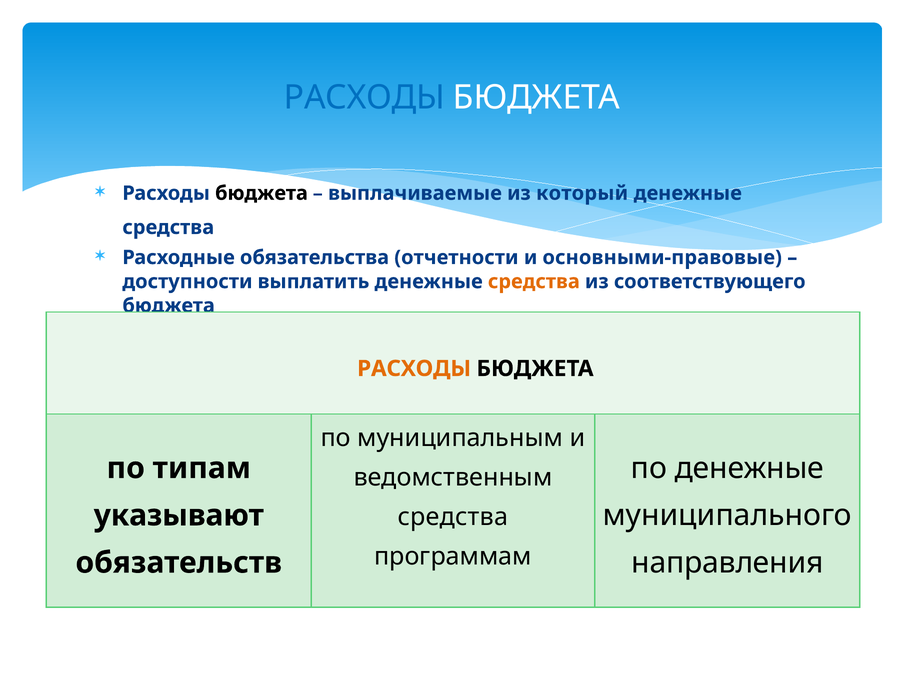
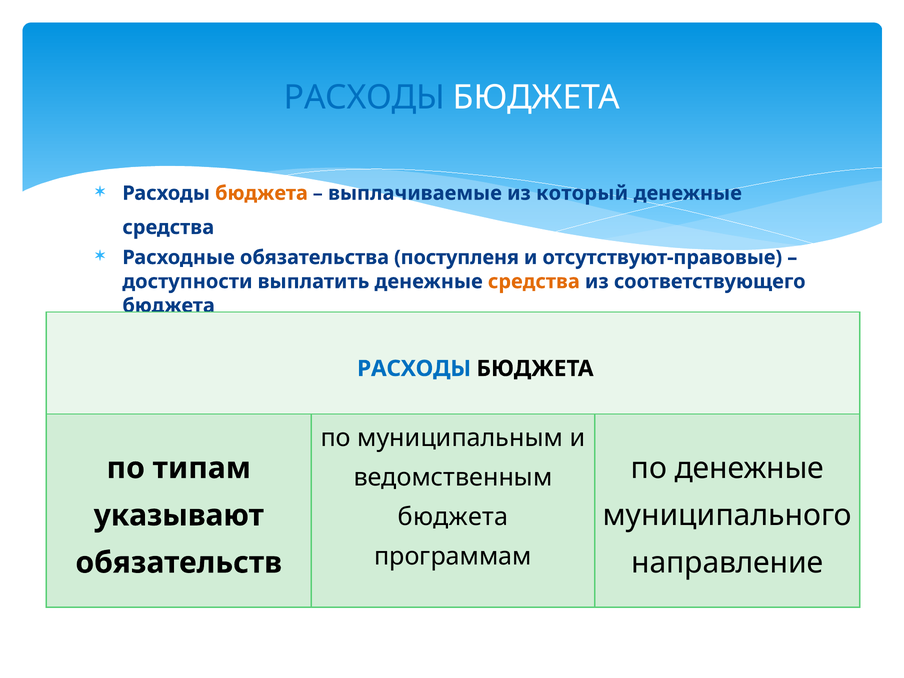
бюджета colour: black -> orange (261, 193)
отчетности: отчетности -> поступленя (457, 257)
основными-правовые: основными-правовые -> отсутствуют-правовые (662, 257)
РАСХОДЫ colour: orange -> blue (414, 369)
средства: средства -> бюджета (453, 517)
направления: направления -> направление (727, 563)
